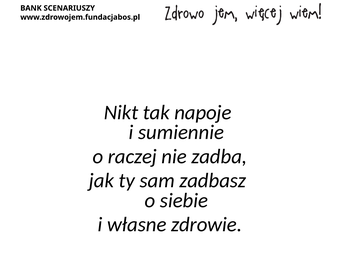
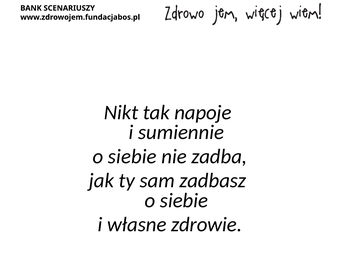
raczej: raczej -> siebie (132, 156)
